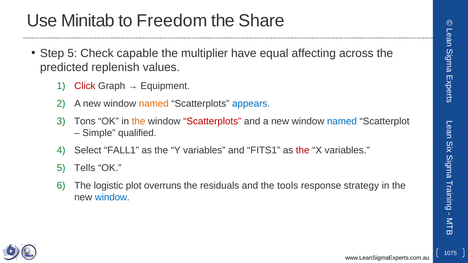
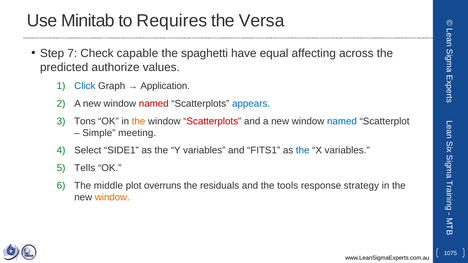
Freedom: Freedom -> Requires (172, 21)
Share: Share -> Versa (262, 21)
Step 5: 5 -> 7 (72, 53)
multiplier: multiplier -> spaghetti (205, 53)
replenish: replenish -> authorize (115, 68)
Click colour: red -> blue (85, 86)
Equipment: Equipment -> Application (165, 86)
named colour: orange -> red (154, 104)
qualified: qualified -> meeting (137, 133)
FALL1: FALL1 -> SIDE1 (121, 151)
the colour: red -> blue (303, 151)
logistic: logistic -> middle (108, 186)
window colour: blue -> orange (112, 197)
